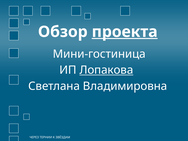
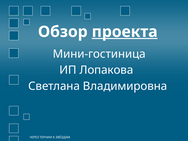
Лопакова underline: present -> none (106, 70)
